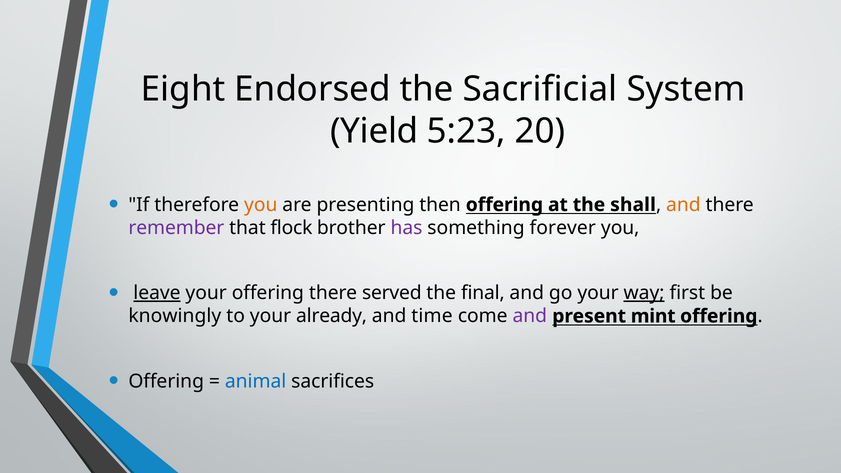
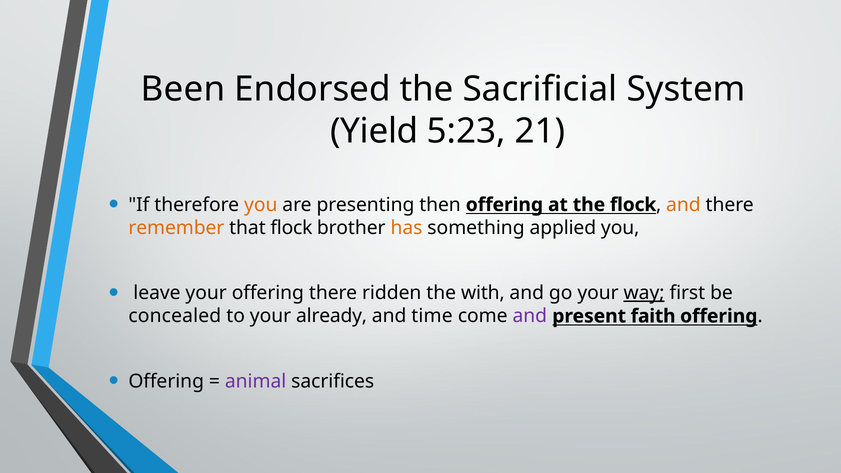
Eight: Eight -> Been (183, 89)
20: 20 -> 21 (540, 131)
the shall: shall -> flock (633, 205)
remember colour: purple -> orange (176, 228)
has colour: purple -> orange (406, 228)
forever: forever -> applied (563, 228)
leave underline: present -> none (157, 293)
served: served -> ridden (392, 293)
final: final -> with (483, 293)
knowingly: knowingly -> concealed (175, 316)
mint: mint -> faith (653, 316)
animal colour: blue -> purple (256, 381)
